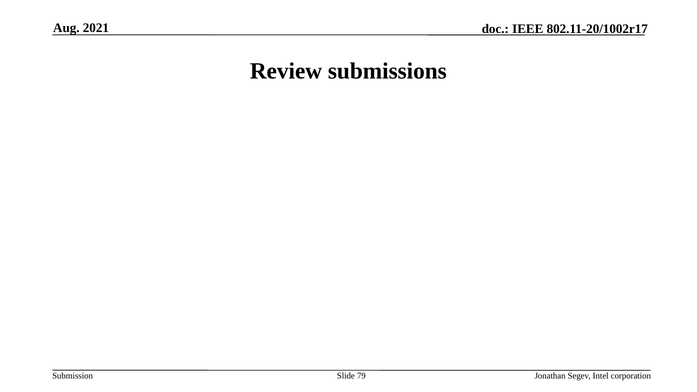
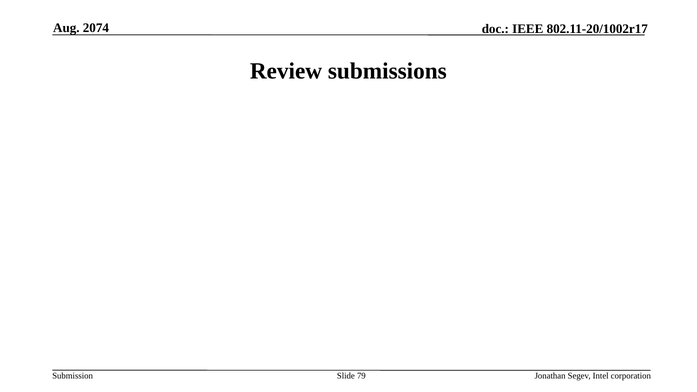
2021: 2021 -> 2074 (96, 28)
